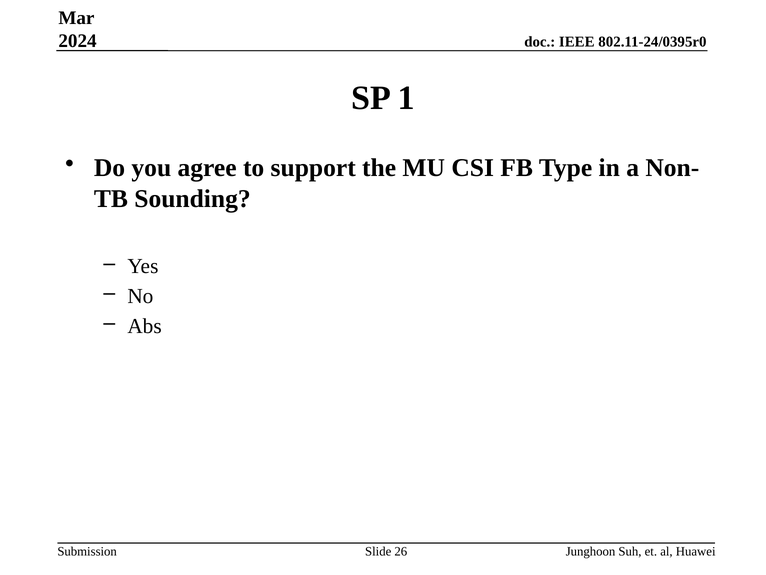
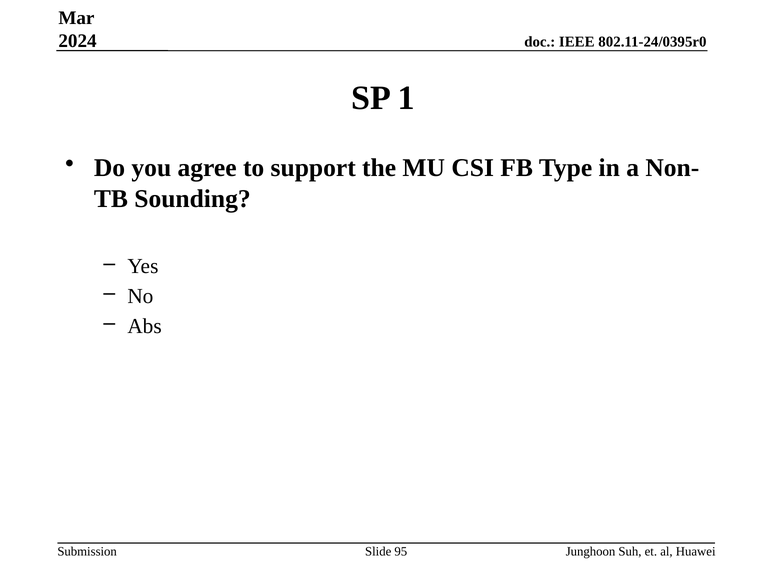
26: 26 -> 95 (401, 551)
